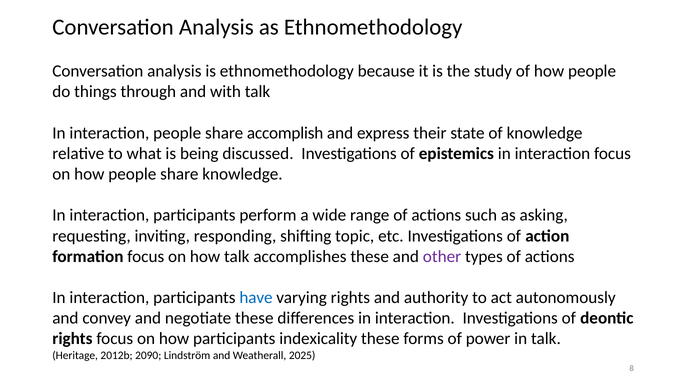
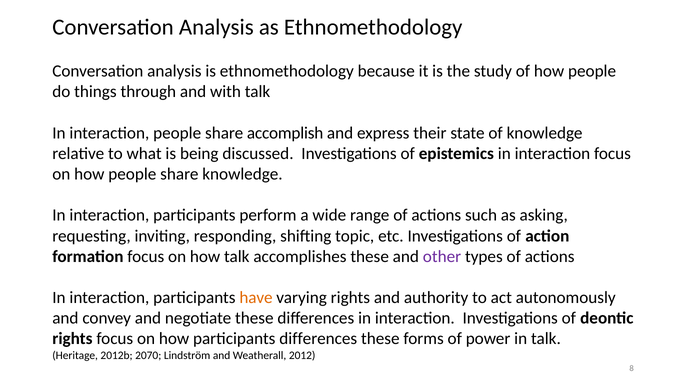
have colour: blue -> orange (256, 298)
participants indexicality: indexicality -> differences (318, 339)
2090: 2090 -> 2070 (148, 355)
2025: 2025 -> 2012 (302, 355)
